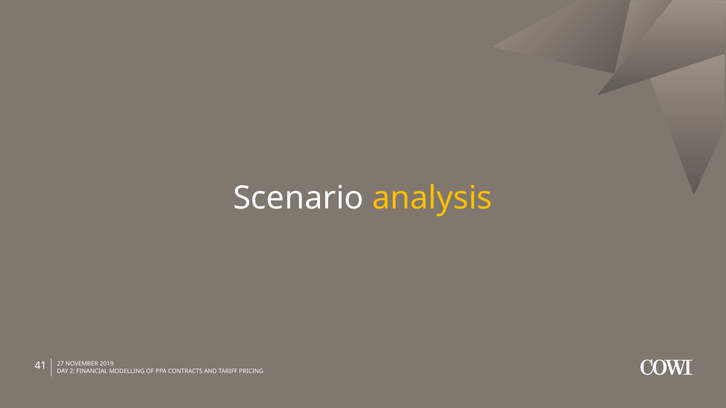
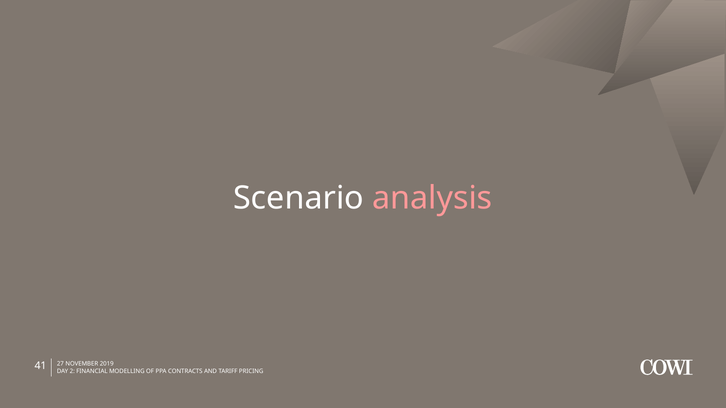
analysis colour: yellow -> pink (432, 198)
